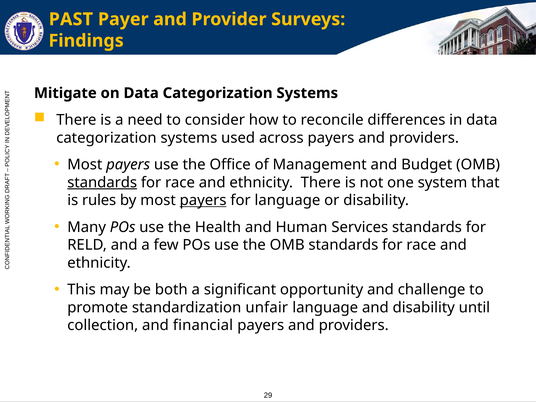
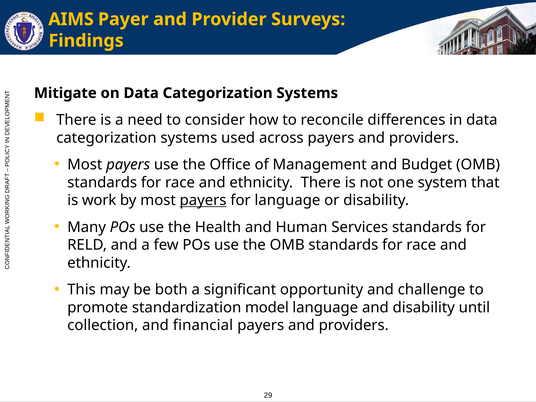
PAST: PAST -> AIMS (71, 19)
standards underline: present -> none (102, 182)
rules: rules -> work (99, 200)
unfair: unfair -> model (267, 308)
